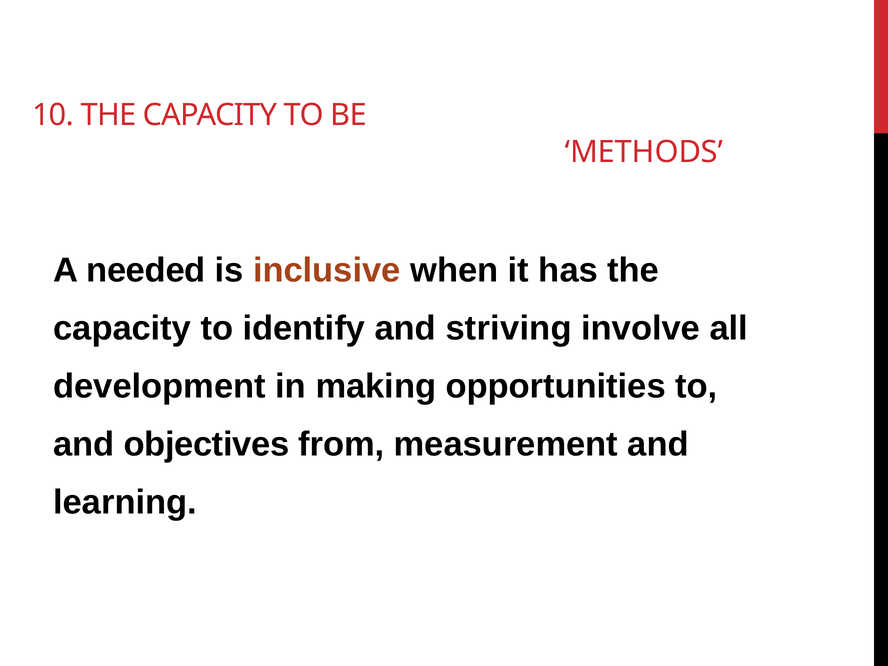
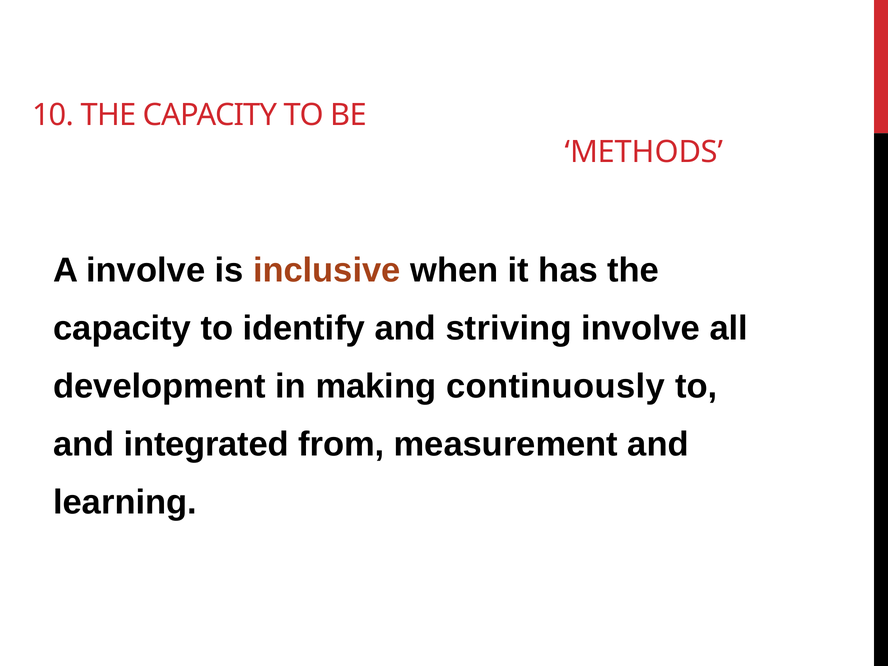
A needed: needed -> involve (146, 270)
opportunities: opportunities -> continuously (555, 386)
objectives: objectives -> integrated (206, 444)
